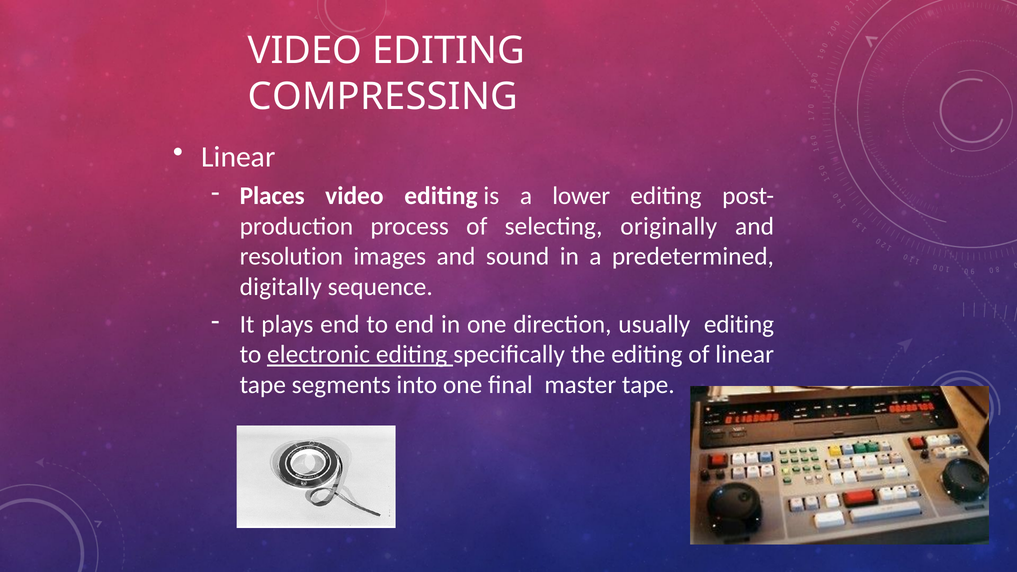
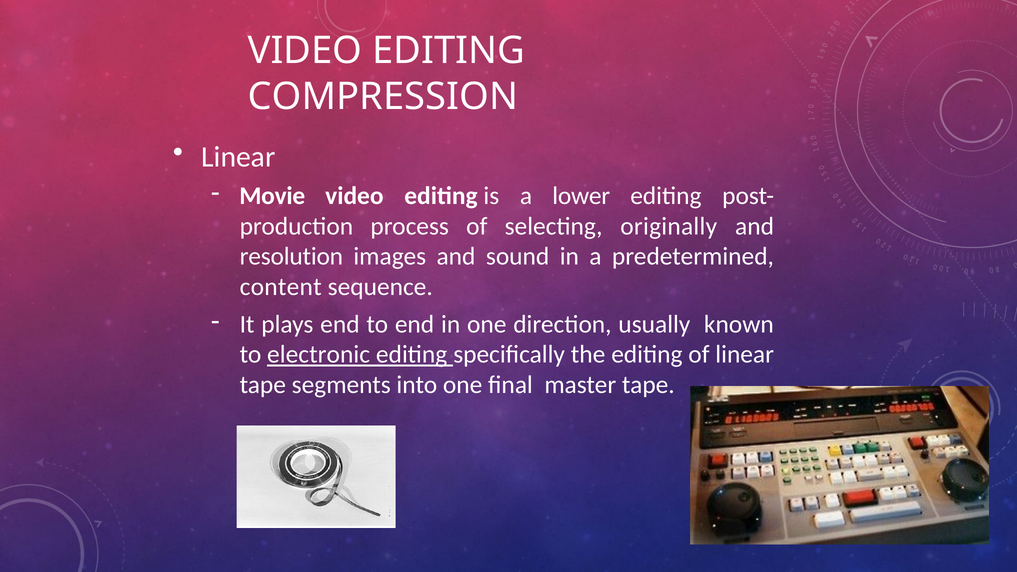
COMPRESSING: COMPRESSING -> COMPRESSION (383, 97)
Places: Places -> Movie (272, 196)
digitally: digitally -> content (281, 287)
usually editing: editing -> known (739, 324)
